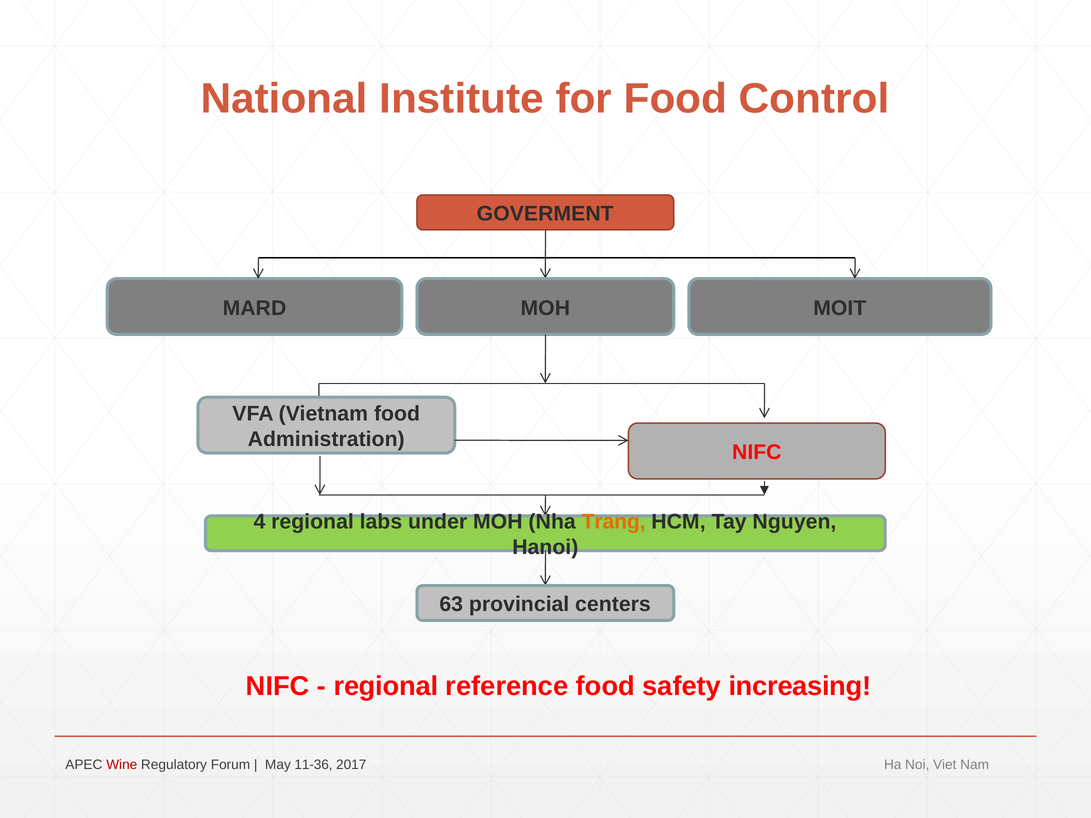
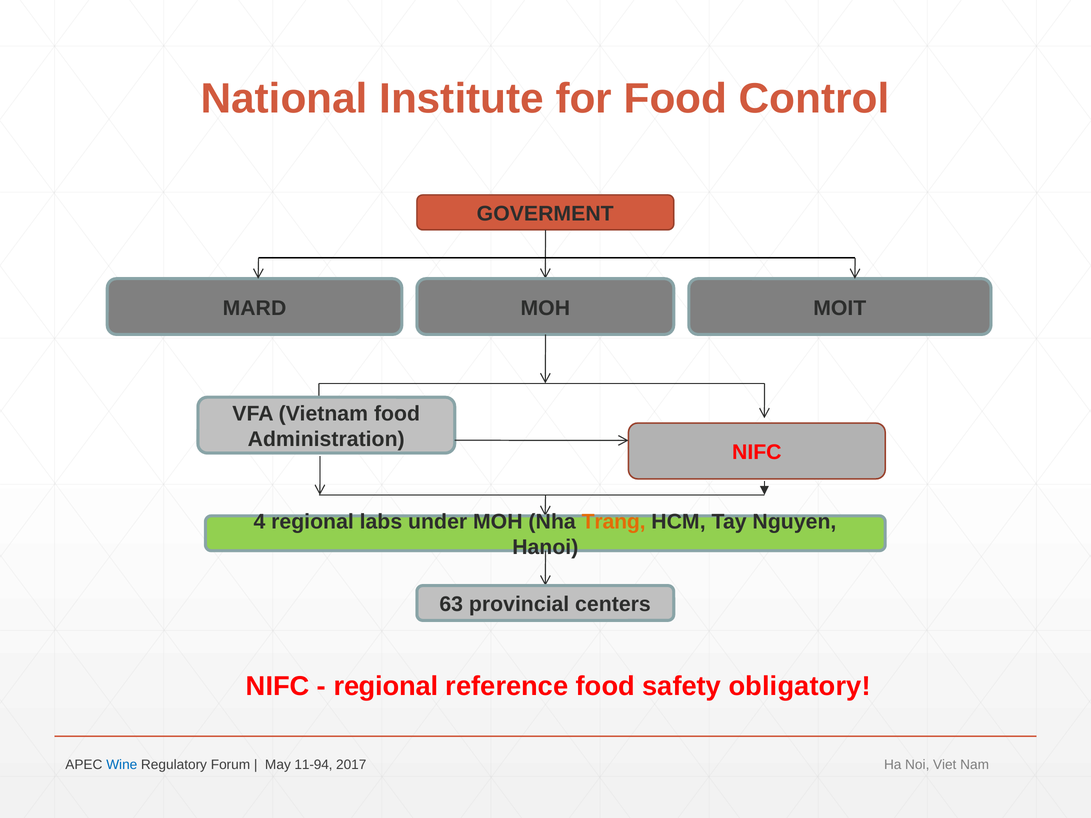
increasing: increasing -> obligatory (800, 687)
Wine colour: red -> blue (122, 765)
11-36: 11-36 -> 11-94 (314, 765)
